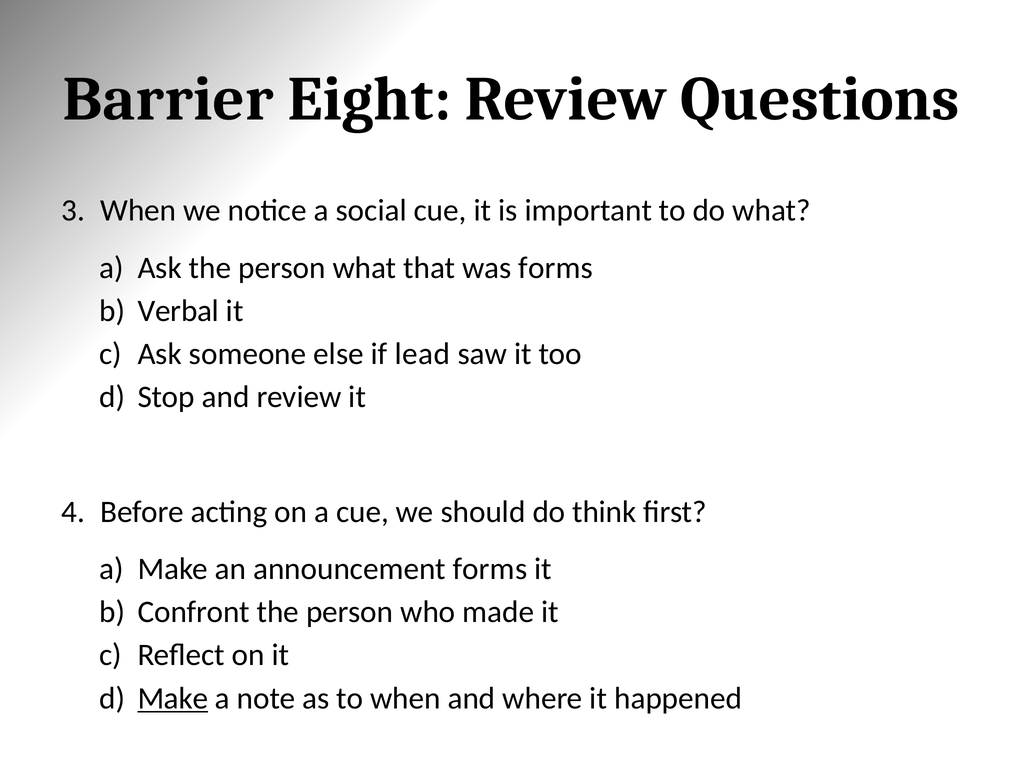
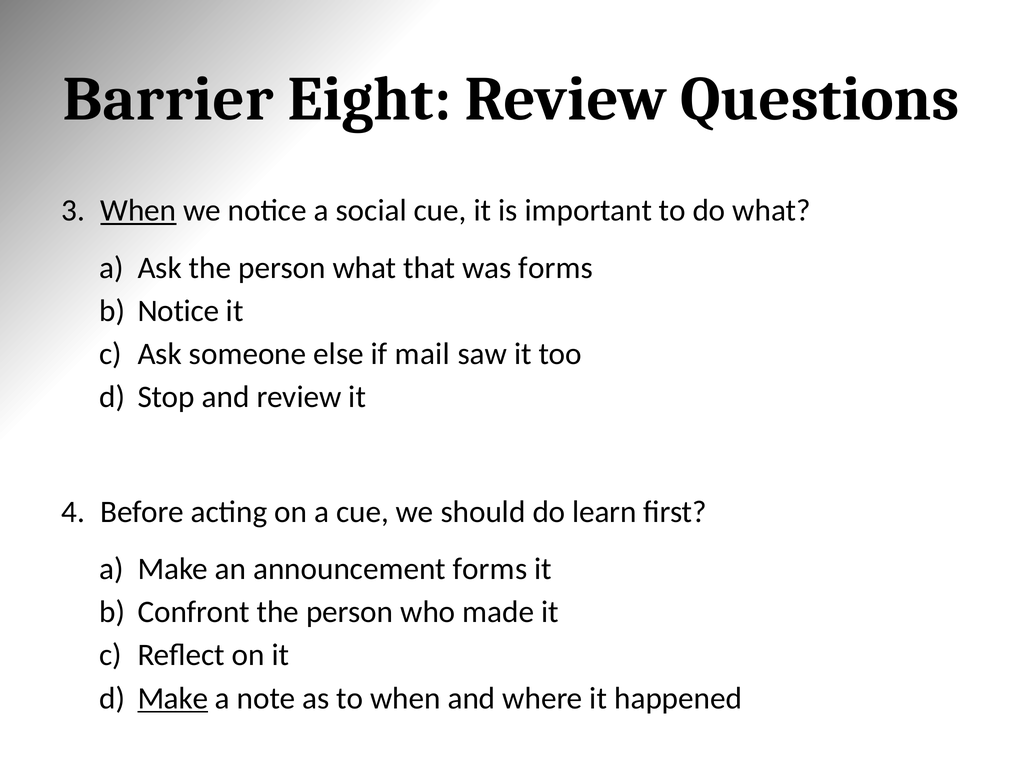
When underline: none -> present (138, 211)
Verbal: Verbal -> Notice (178, 311)
lead: lead -> mail (422, 354)
think: think -> learn (604, 512)
